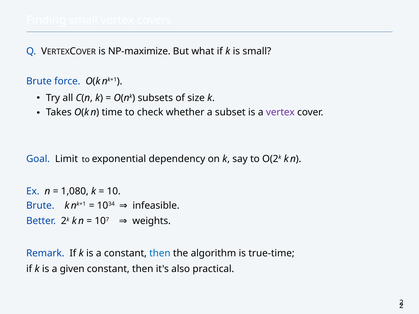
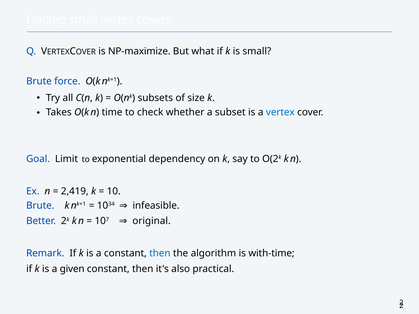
vertex colour: purple -> blue (280, 112)
1,080: 1,080 -> 2,419 (75, 191)
weights: weights -> original (152, 221)
true-time: true-time -> with-time (272, 253)
